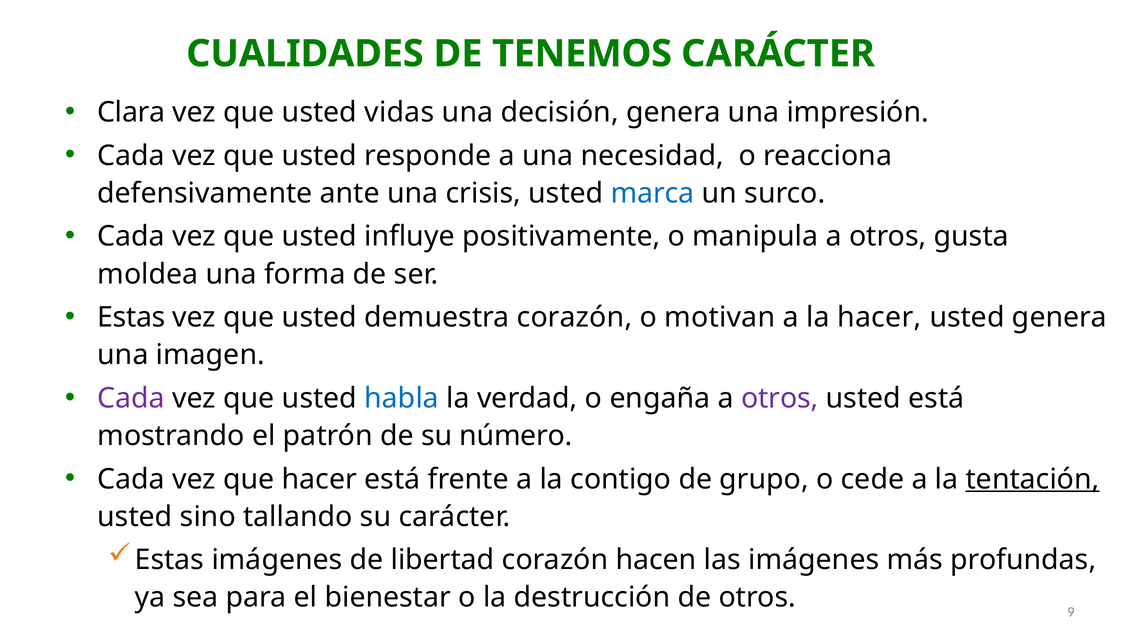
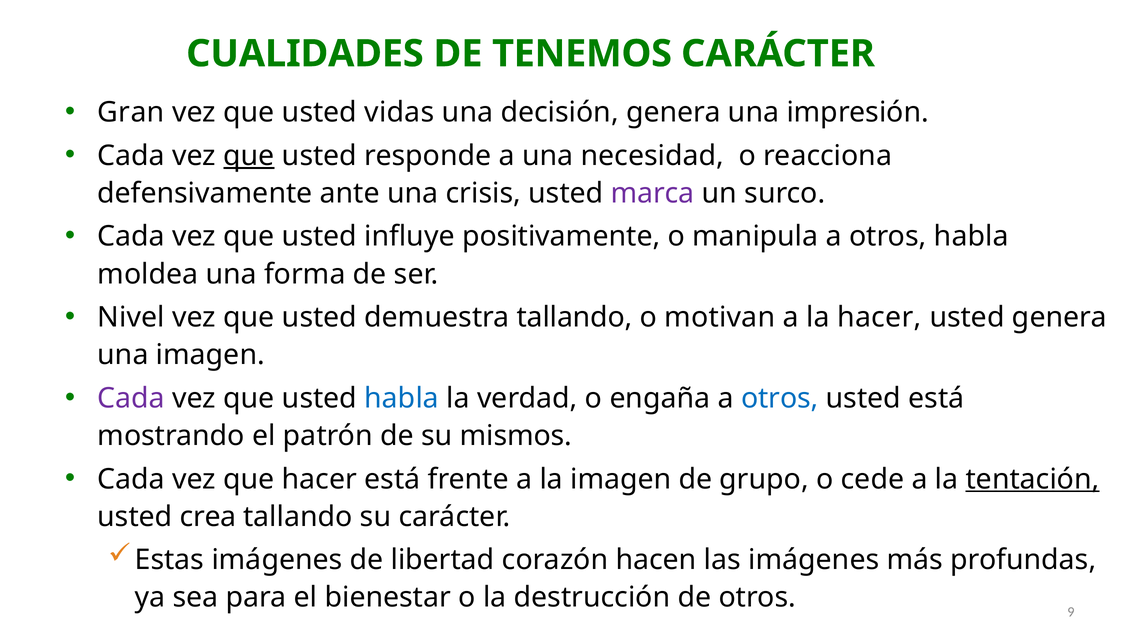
Clara: Clara -> Gran (131, 112)
que underline: none -> present (249, 156)
marca colour: blue -> purple (653, 193)
otros gusta: gusta -> habla (971, 237)
Estas: Estas -> Nivel (131, 318)
demuestra corazón: corazón -> tallando (575, 318)
otros colour: purple -> blue (780, 398)
número: número -> mismos (516, 436)
la contigo: contigo -> imagen (621, 479)
sino: sino -> crea (208, 517)
